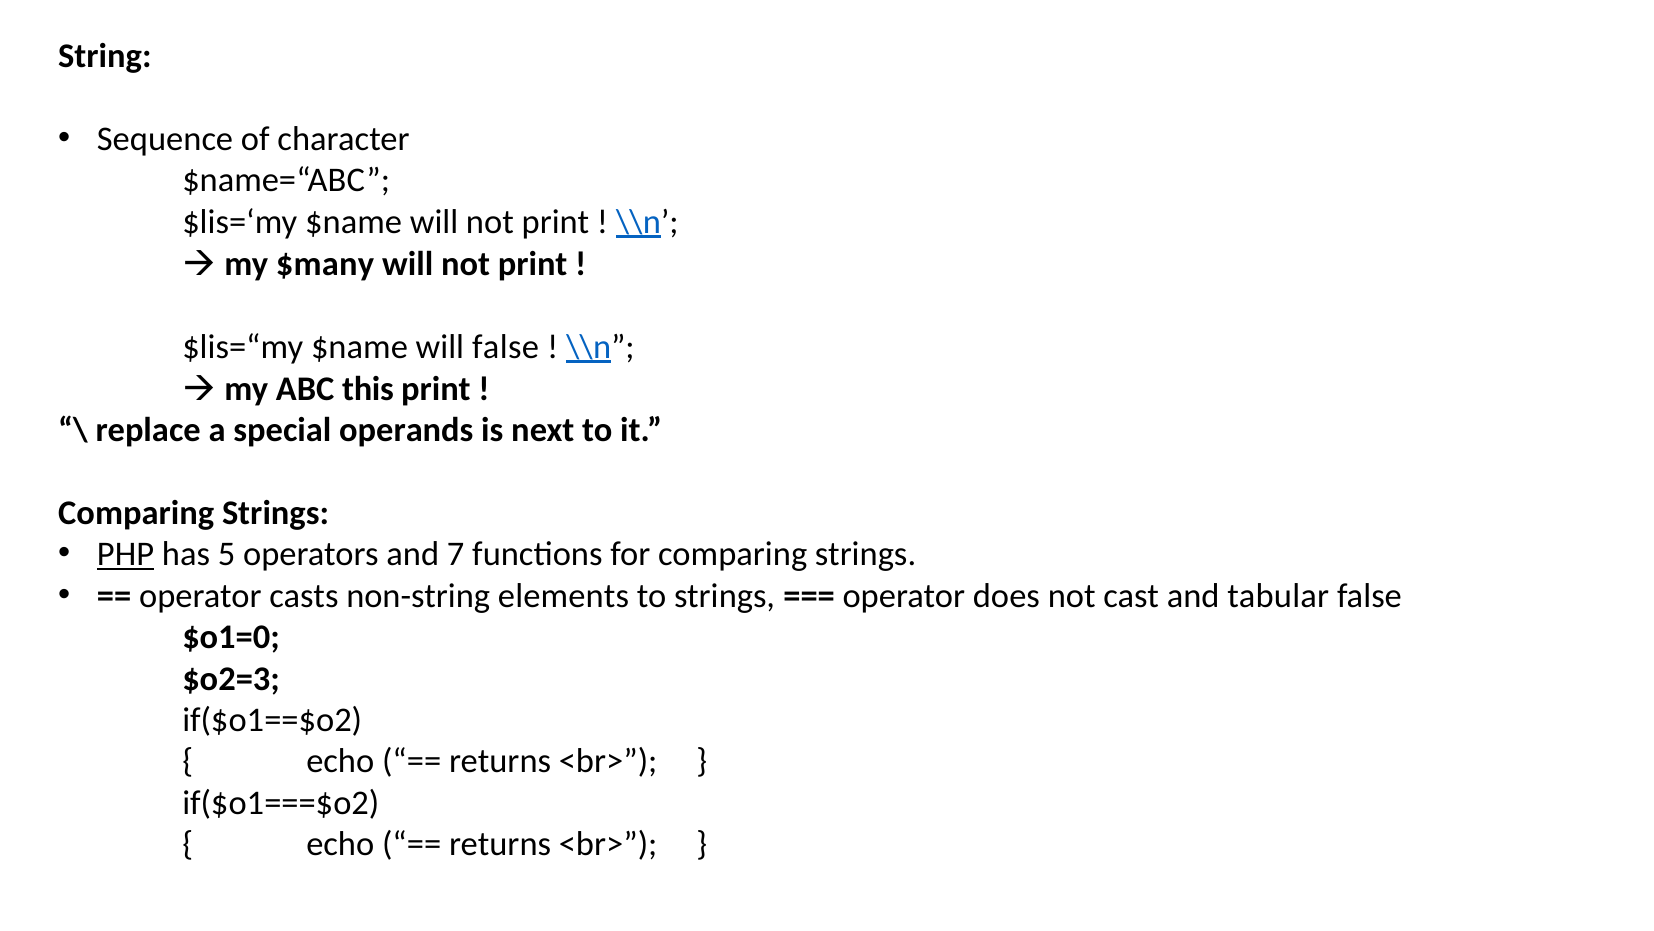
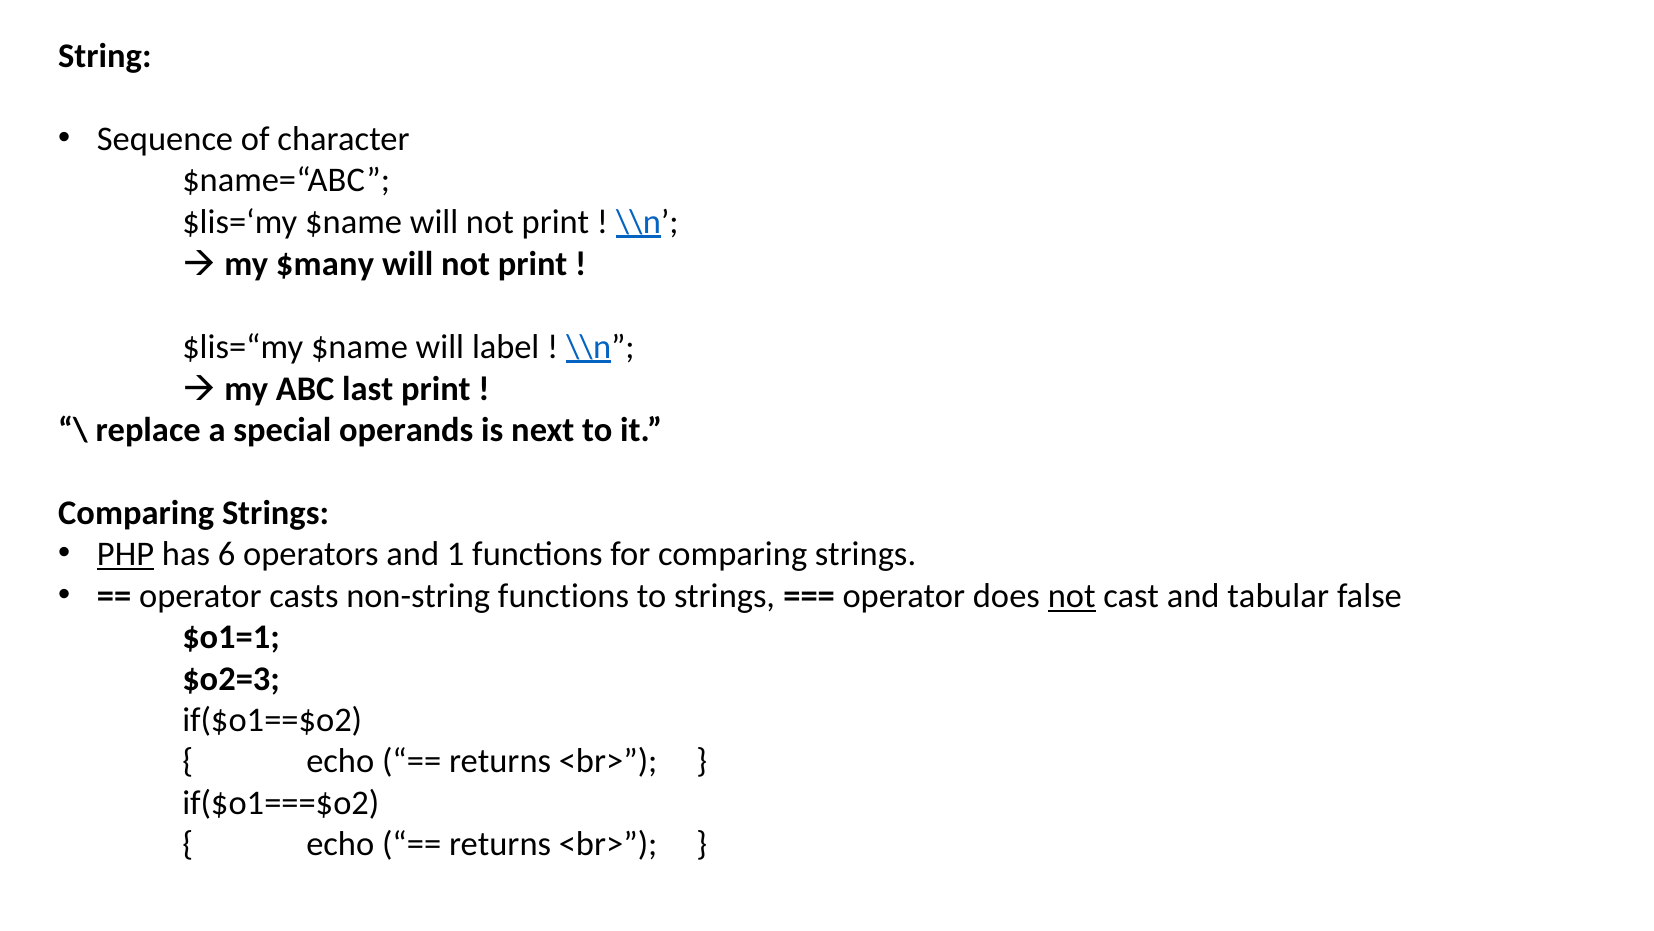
will false: false -> label (506, 346)
this: this -> last (368, 389)
5: 5 -> 6 (227, 554)
7: 7 -> 1 (456, 554)
non-string elements: elements -> functions (564, 595)
not underline: none -> present (1072, 595)
$o1=0: $o1=0 -> $o1=1 (231, 637)
